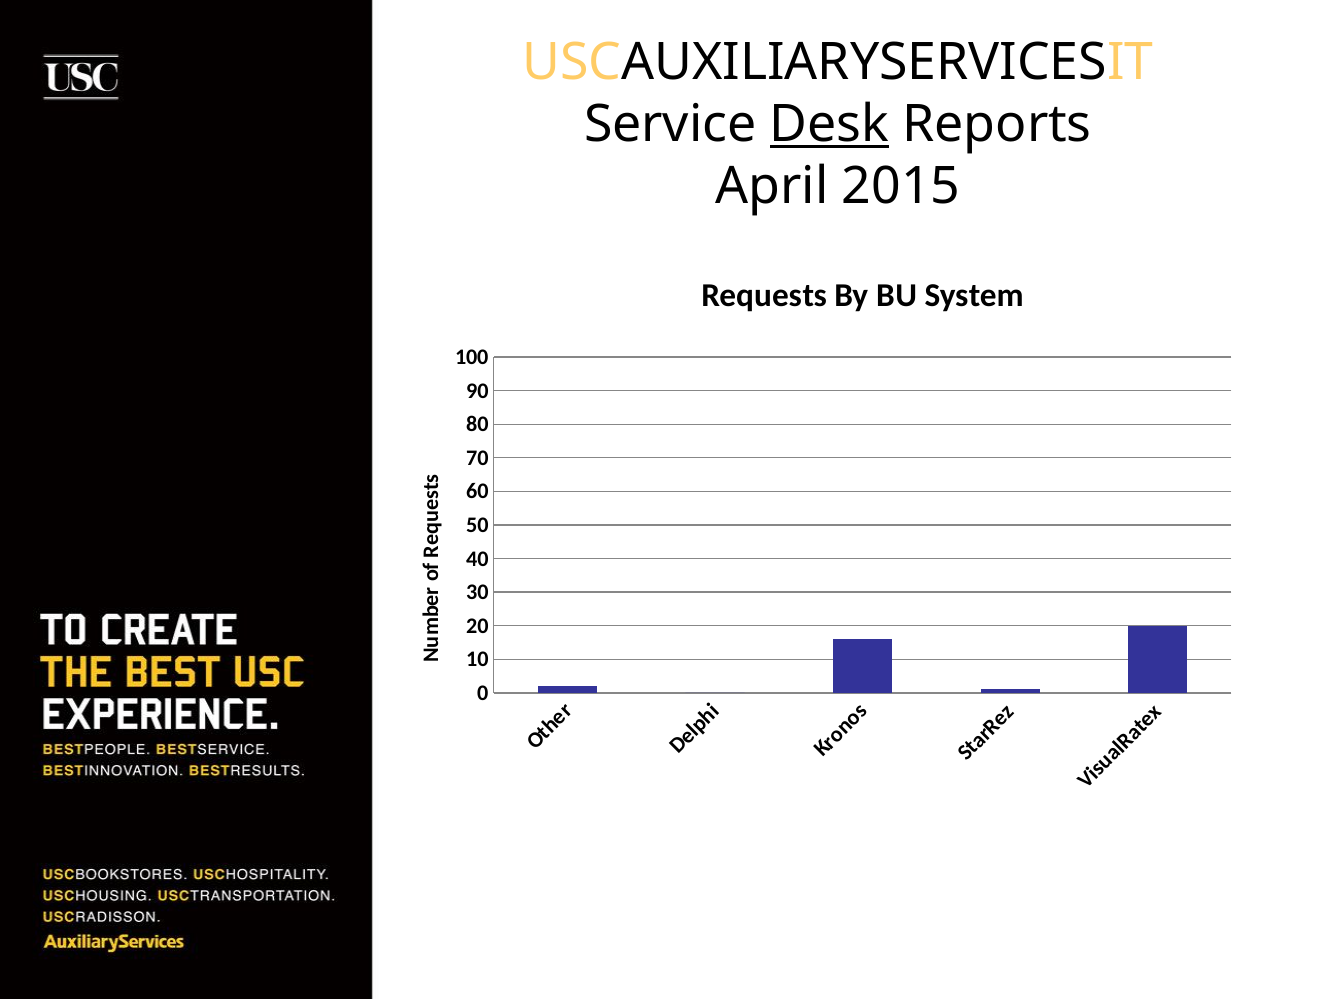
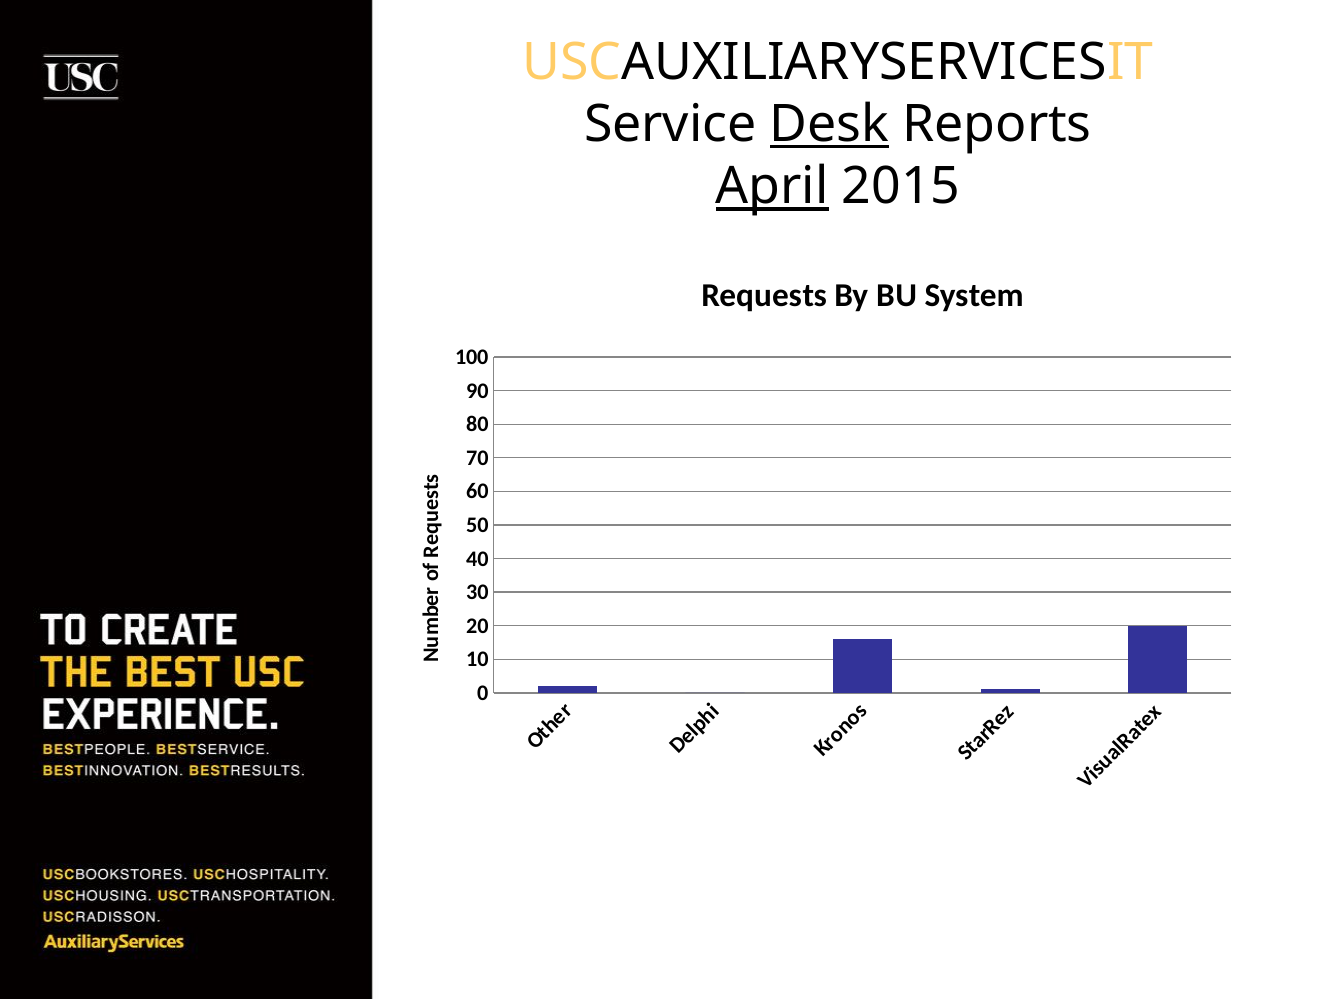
April underline: none -> present (772, 187)
